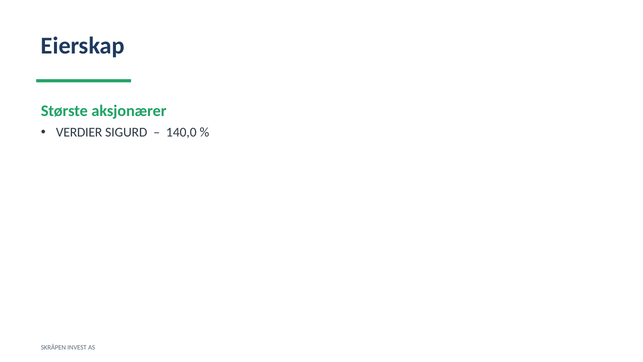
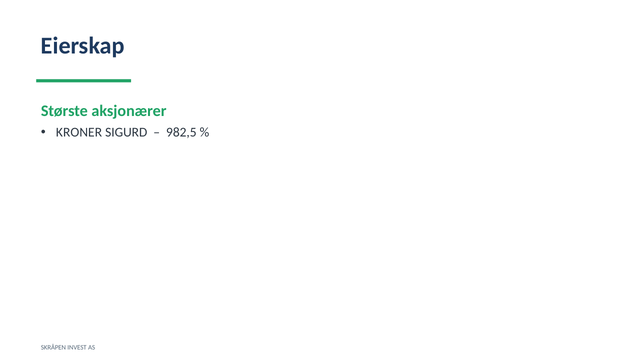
VERDIER: VERDIER -> KRONER (79, 132)
140,0: 140,0 -> 982,5 (181, 132)
